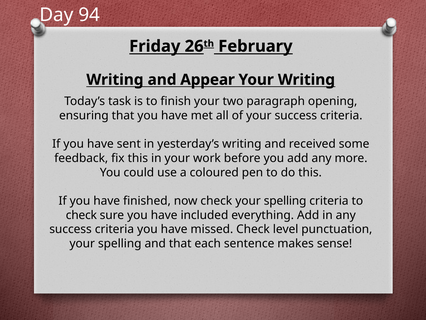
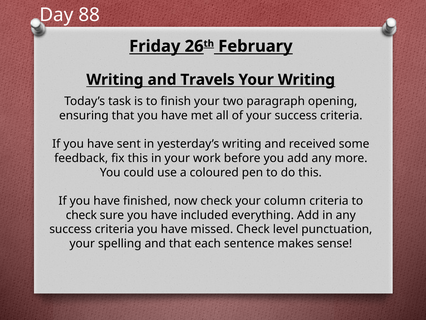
94: 94 -> 88 (89, 15)
Appear: Appear -> Travels (208, 80)
check your spelling: spelling -> column (285, 201)
